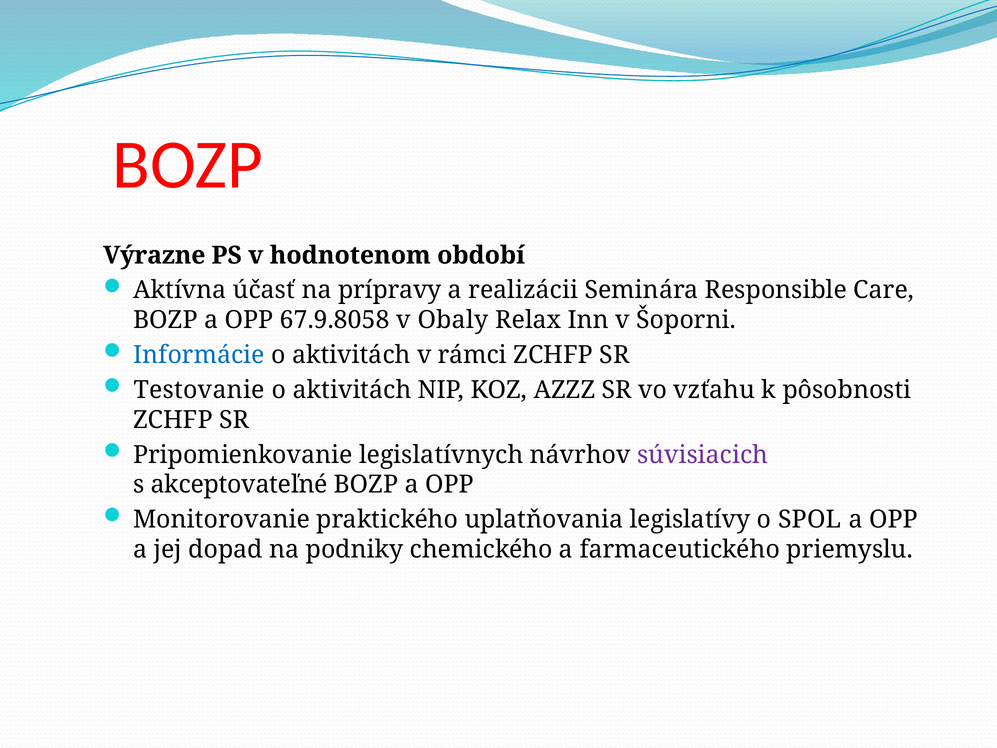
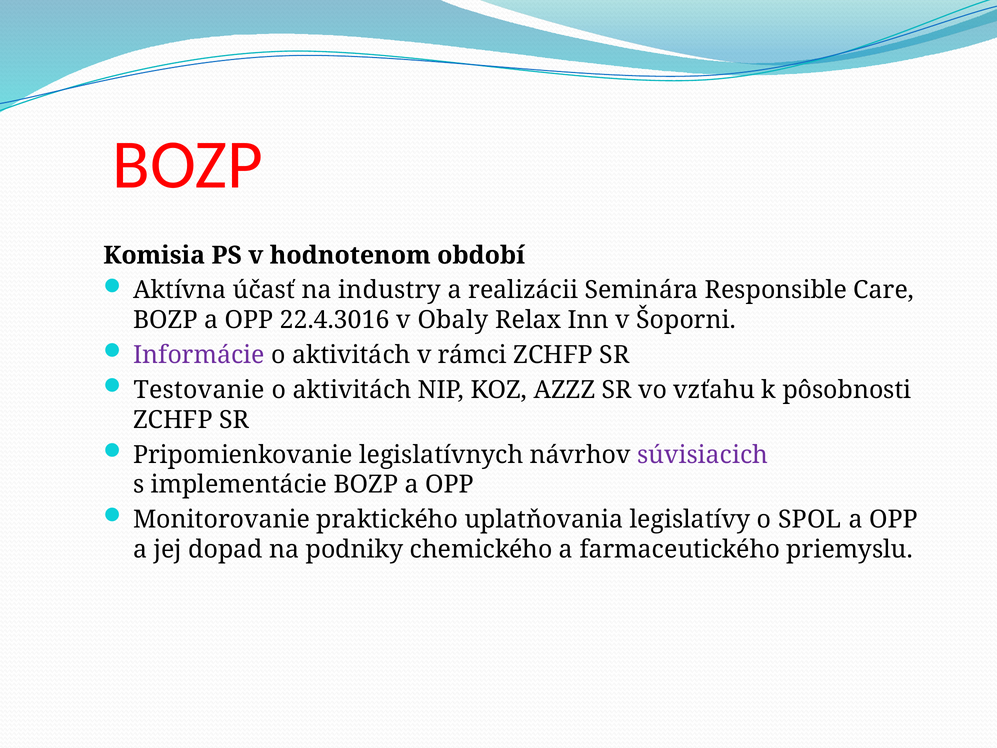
Výrazne: Výrazne -> Komisia (154, 255)
prípravy: prípravy -> industry (390, 290)
67.9.8058: 67.9.8058 -> 22.4.3016 (335, 320)
Informácie colour: blue -> purple (199, 355)
akceptovateľné: akceptovateľné -> implementácie (239, 485)
